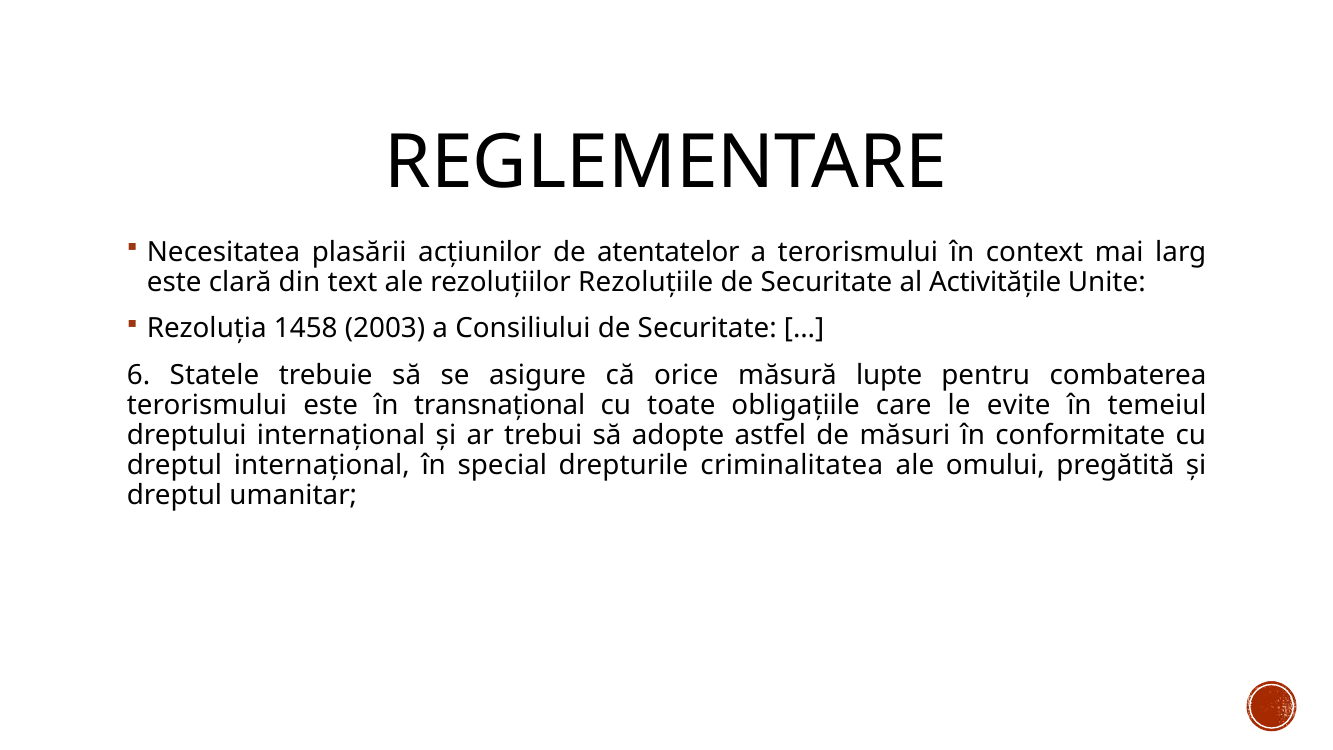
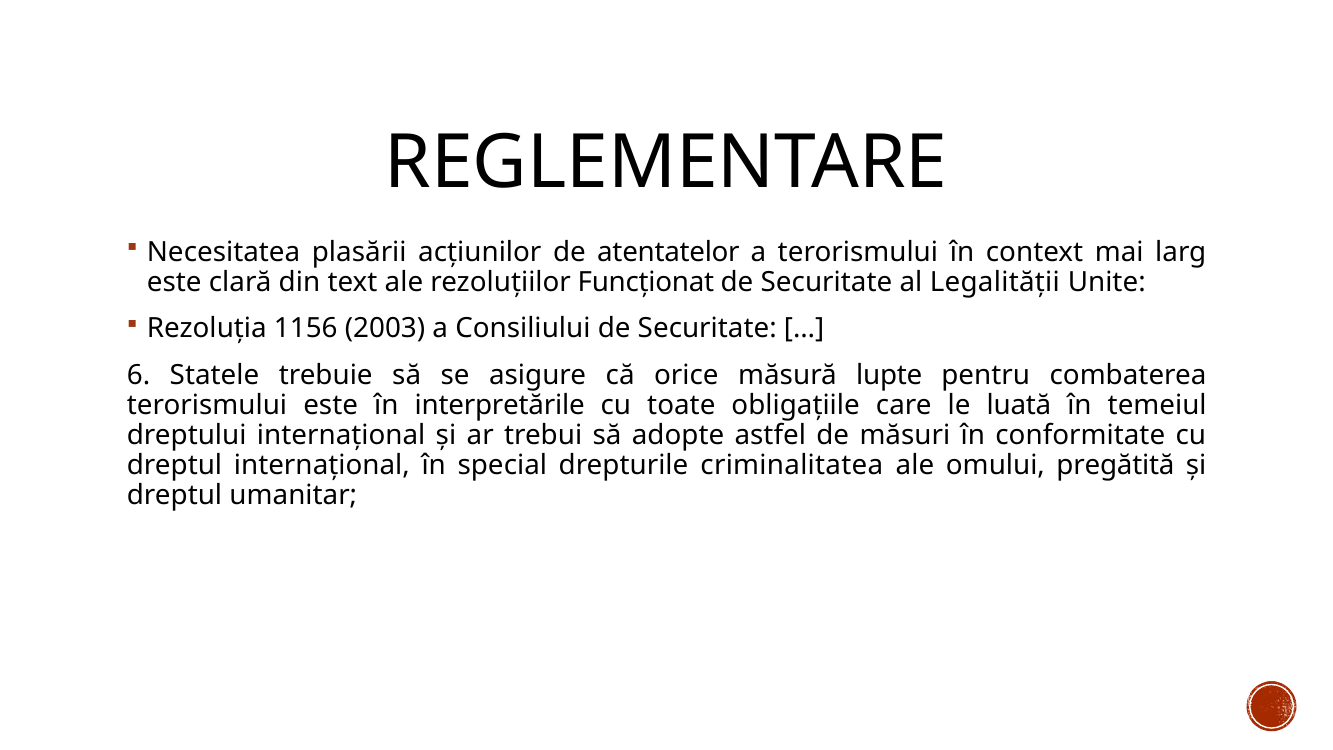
Rezoluțiile: Rezoluțiile -> Funcționat (646, 282)
Activitățile: Activitățile -> Legalității (995, 282)
1458: 1458 -> 1156 (306, 328)
transnațional: transnațional -> interpretările (500, 405)
evite: evite -> luată (1019, 405)
